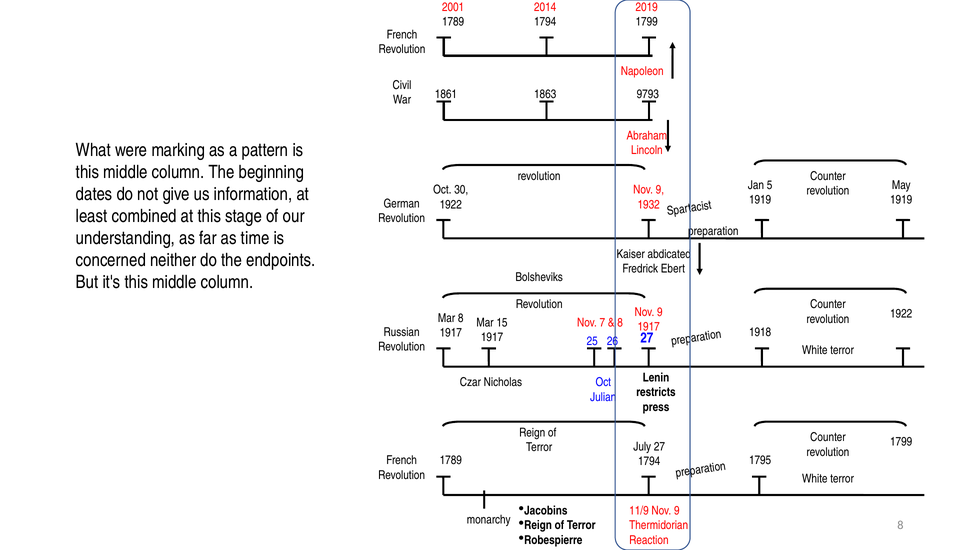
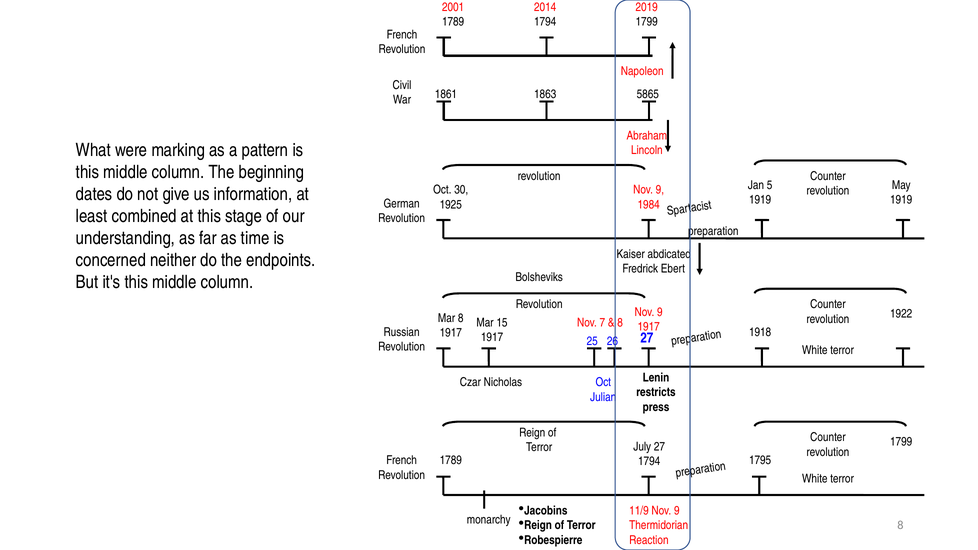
9793: 9793 -> 5865 (648, 94)
1922: 1922 -> 1925 (451, 205)
1932: 1932 -> 1984 (649, 205)
